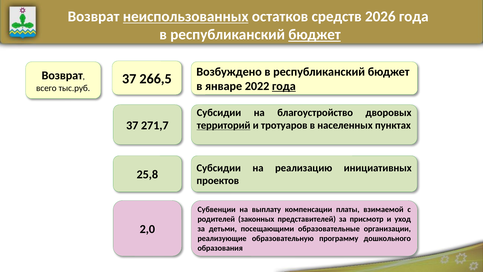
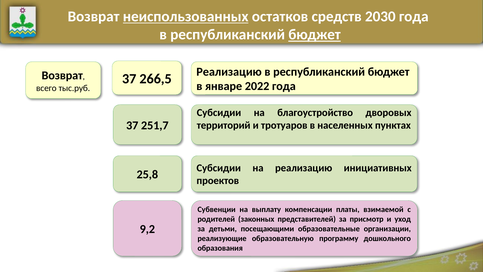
2026: 2026 -> 2030 (380, 16)
Возбуждено: Возбуждено -> Реализацию (229, 72)
года underline: present -> none (284, 86)
271,7: 271,7 -> 251,7 (155, 125)
территорий underline: present -> none (224, 125)
2,0: 2,0 -> 9,2 (147, 229)
